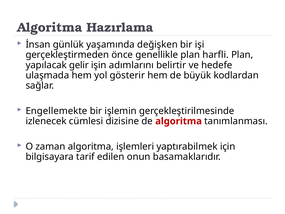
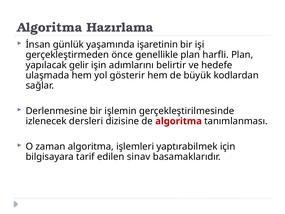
değişken: değişken -> işaretinin (157, 44)
Engellemekte: Engellemekte -> Derlenmesine (57, 111)
cümlesi: cümlesi -> dersleri (86, 121)
onun: onun -> sinav (139, 157)
